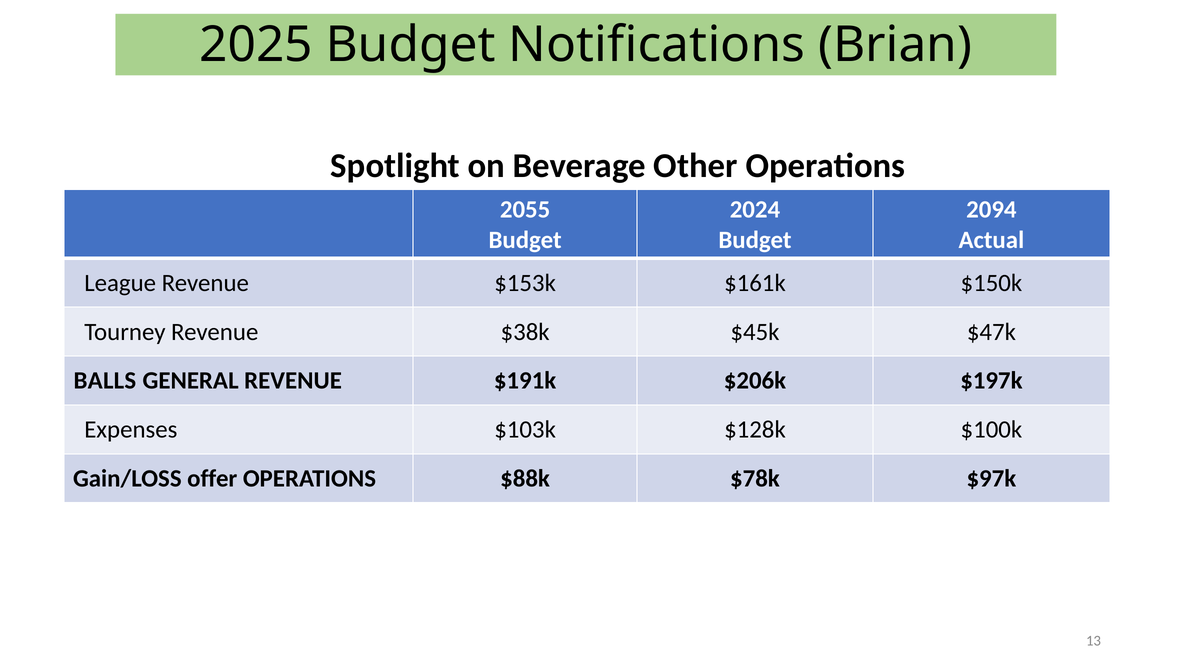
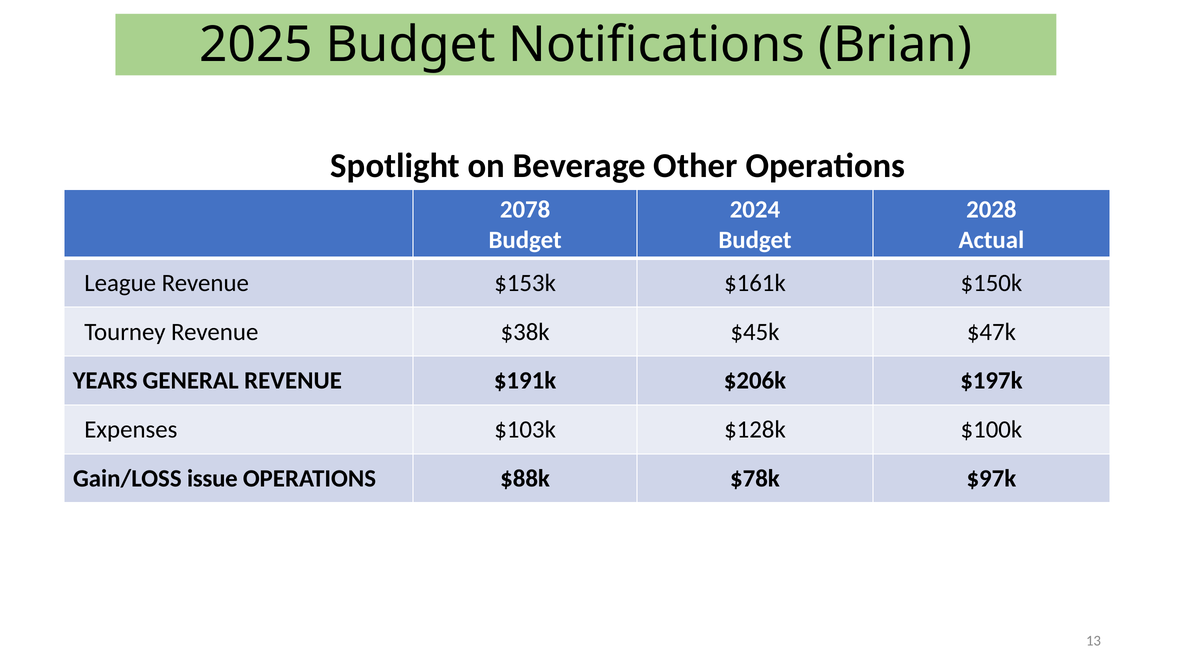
2055: 2055 -> 2078 (525, 209)
2094: 2094 -> 2028 (991, 209)
BALLS: BALLS -> YEARS (105, 380)
offer: offer -> issue (212, 478)
